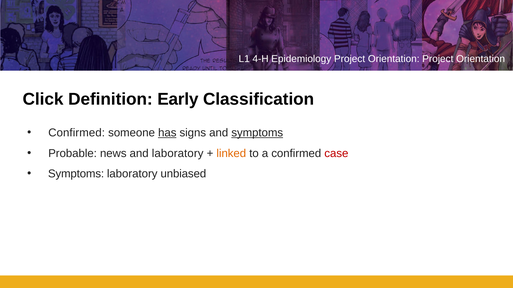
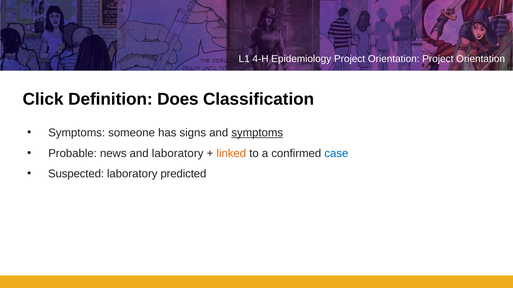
Early: Early -> Does (178, 99)
Confirmed: Confirmed -> Symptoms (77, 133)
has underline: present -> none (167, 133)
case colour: red -> blue (336, 154)
Symptoms: Symptoms -> Suspected (76, 174)
unbiased: unbiased -> predicted (183, 174)
